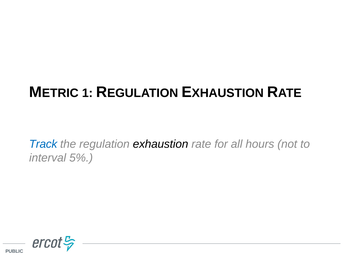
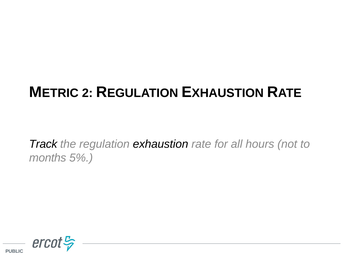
1: 1 -> 2 (87, 93)
Track colour: blue -> black (43, 144)
interval: interval -> months (48, 158)
